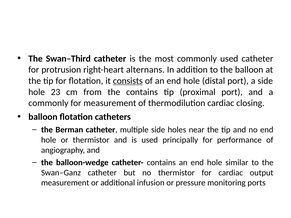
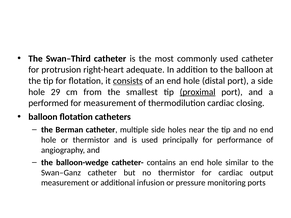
alternans: alternans -> adequate (145, 70)
23: 23 -> 29 (56, 92)
the contains: contains -> smallest (142, 92)
proximal underline: none -> present (198, 92)
commonly: commonly -> performed (48, 103)
